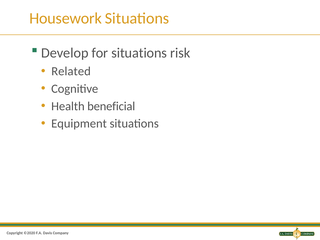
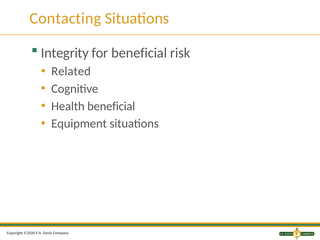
Housework: Housework -> Contacting (65, 18)
Develop: Develop -> Integrity (65, 53)
for situations: situations -> beneficial (139, 53)
